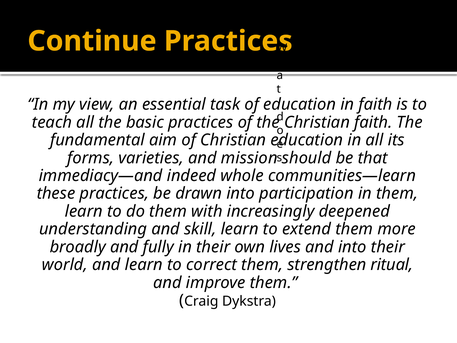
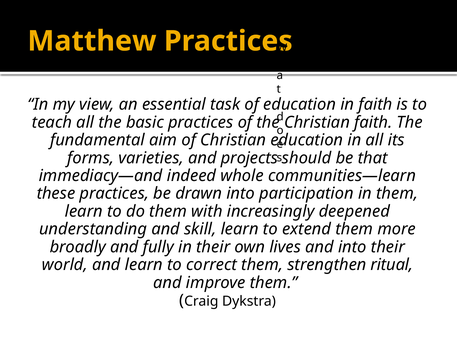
Continue: Continue -> Matthew (92, 41)
mission: mission -> projects (249, 158)
